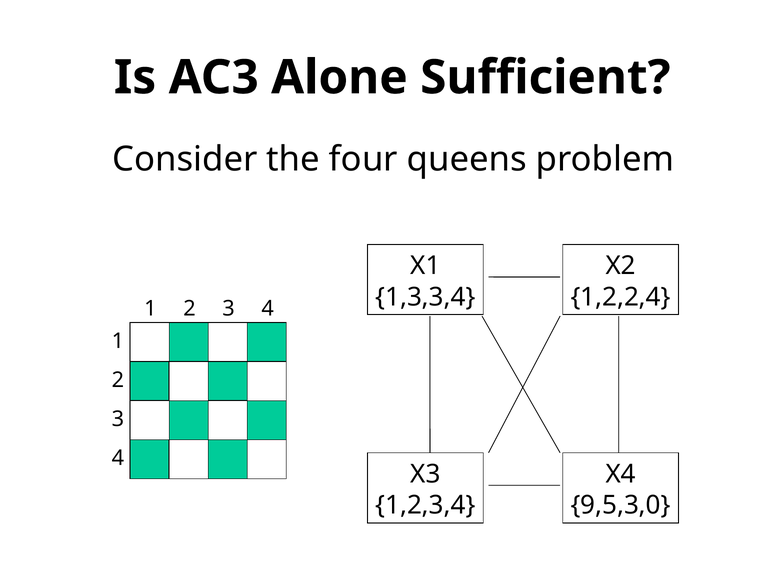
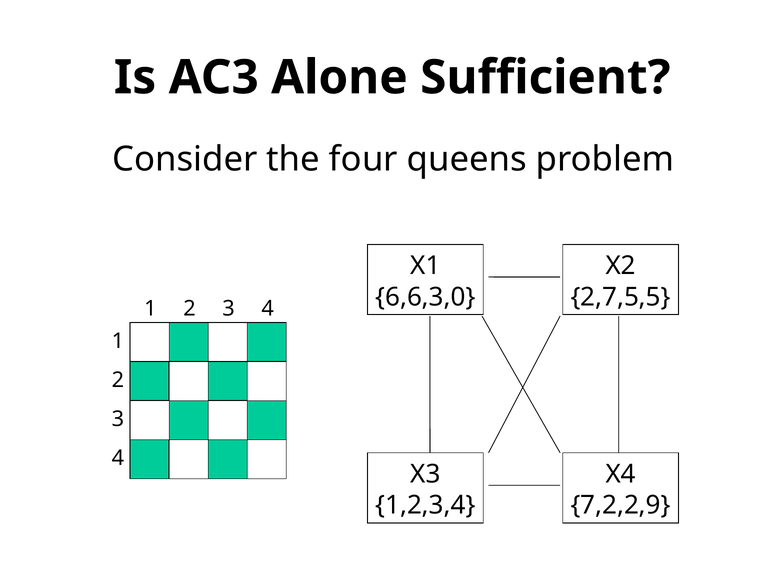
1,3,3,4: 1,3,3,4 -> 6,6,3,0 (425, 297)
1,2,2,4: 1,2,2,4 -> 2,7,5,5 (621, 297)
9,5,3,0: 9,5,3,0 -> 7,2,2,9 (621, 505)
